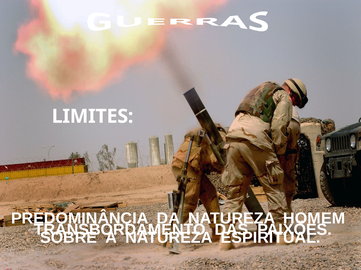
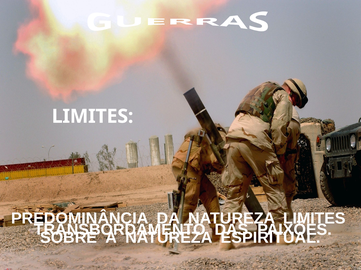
NATUREZA HOMEM: HOMEM -> LIMITES (314, 219)
